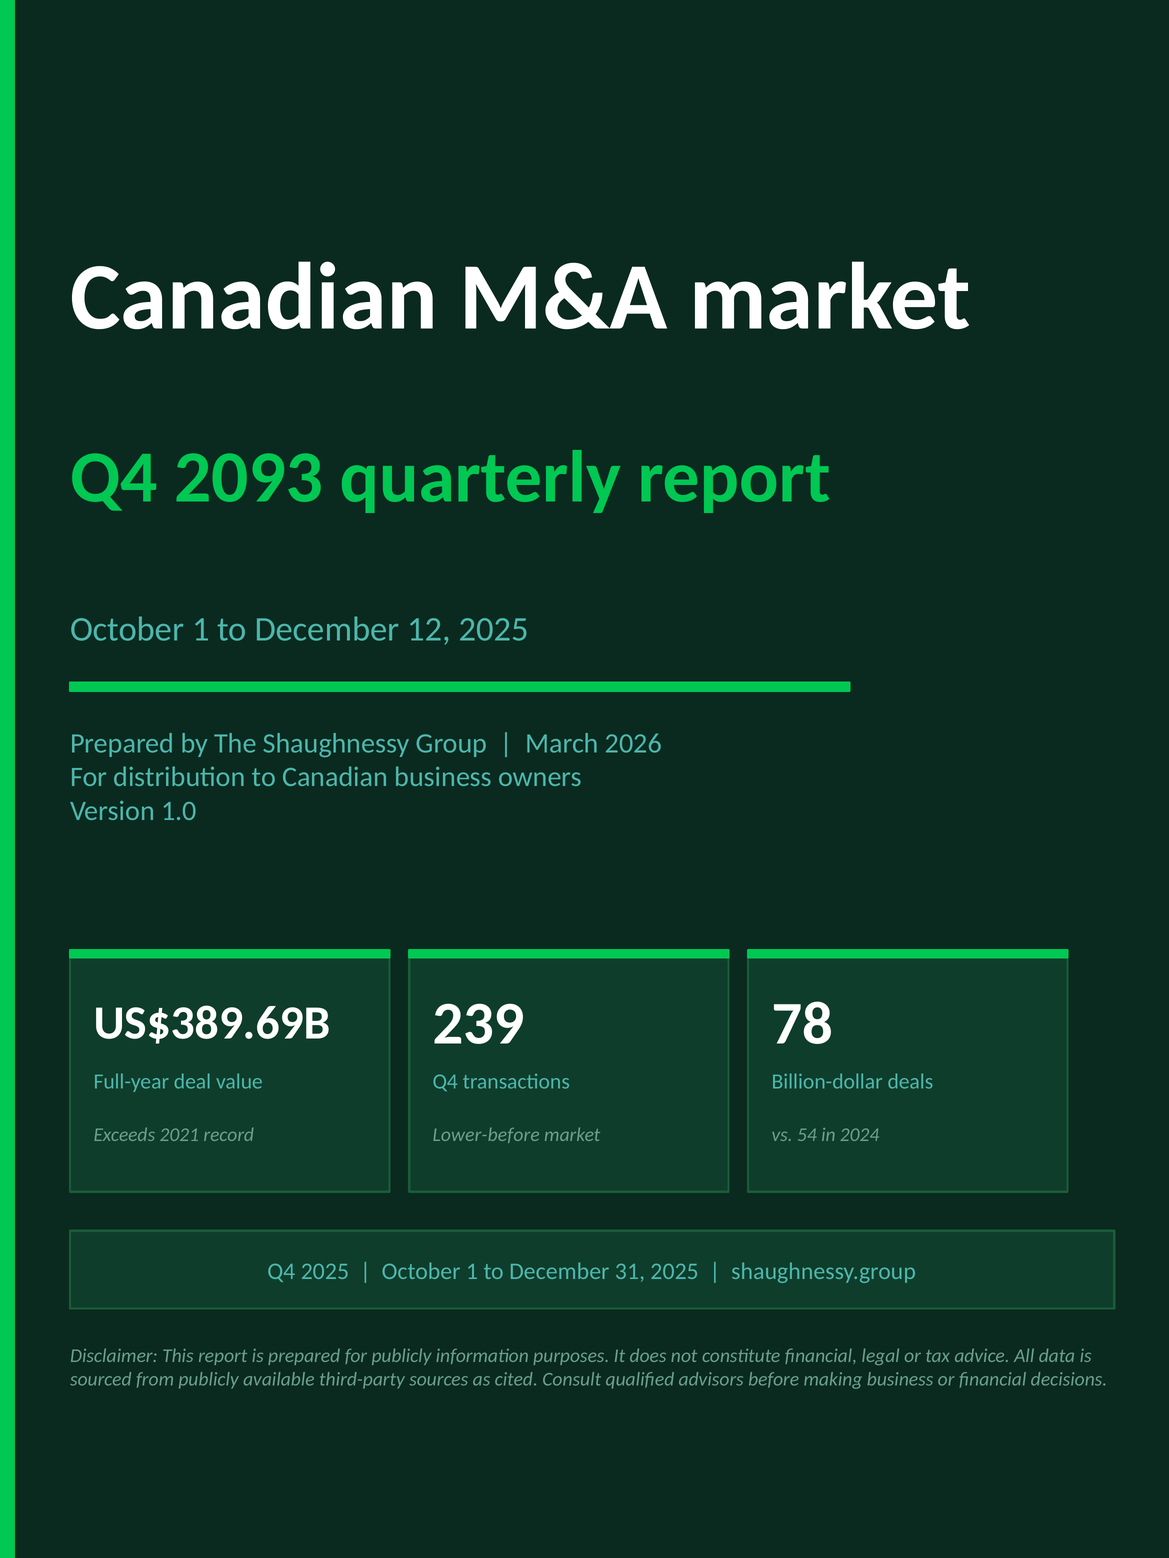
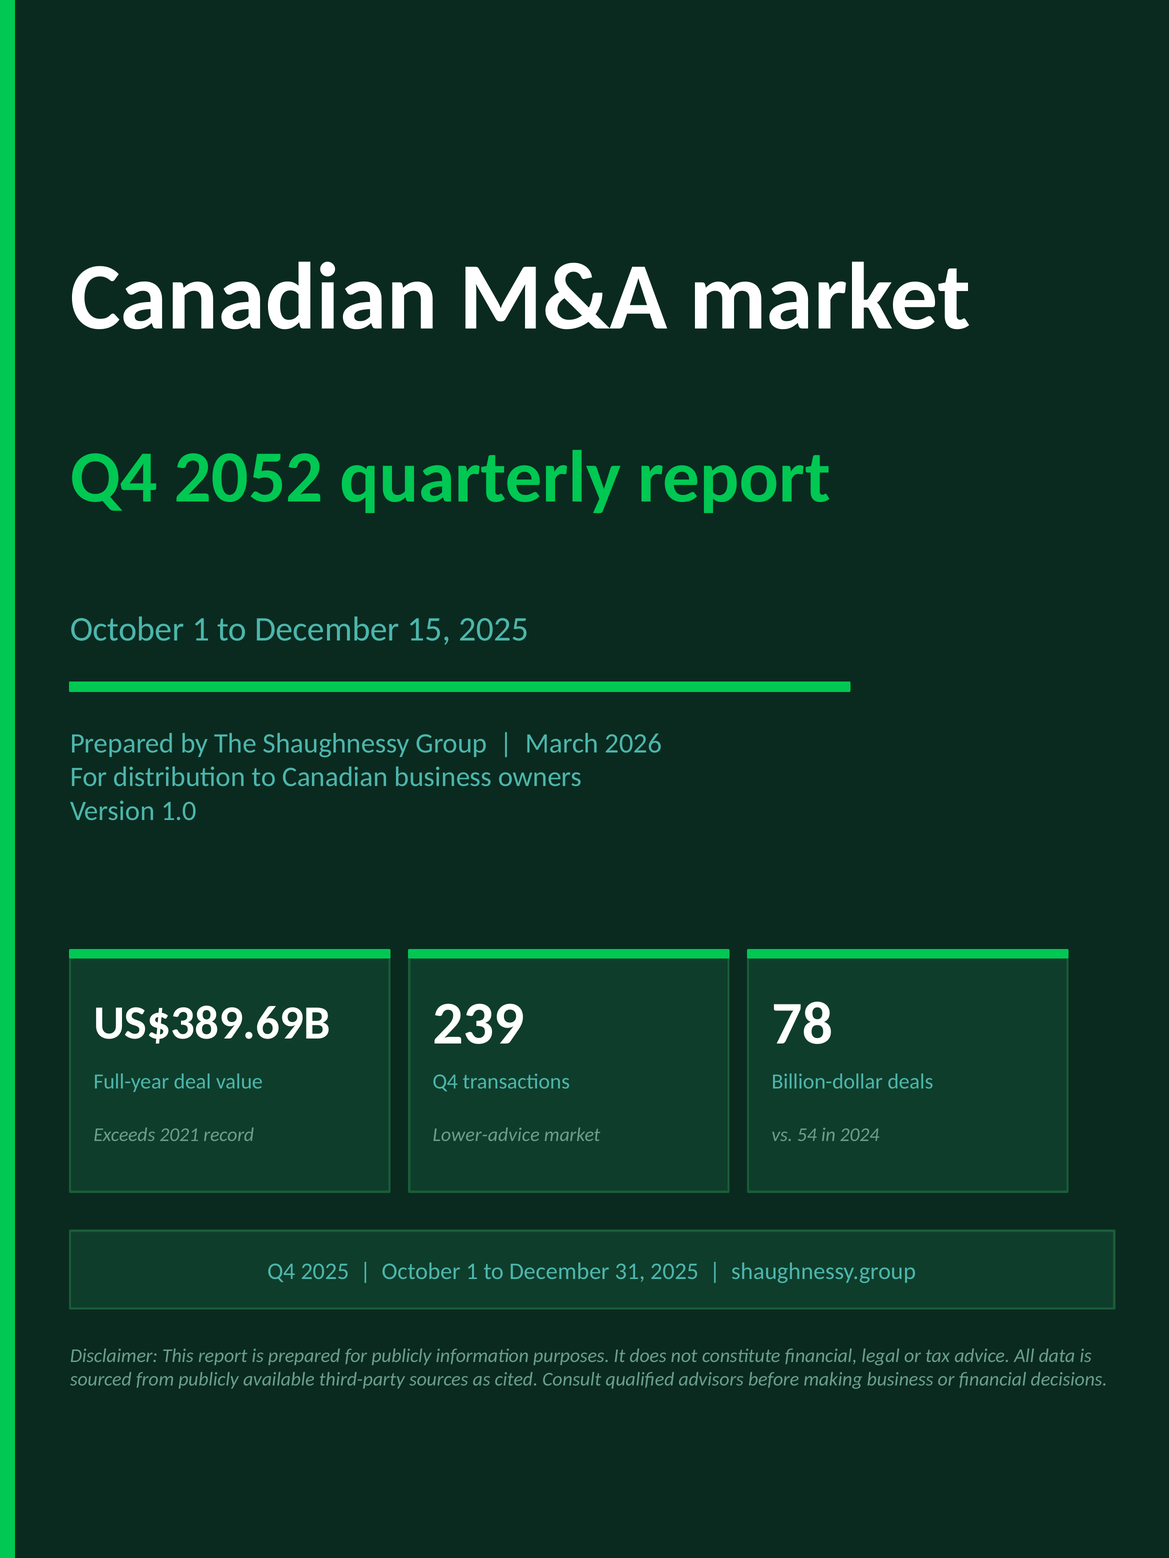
2093: 2093 -> 2052 (249, 478)
12: 12 -> 15 (429, 630)
Lower-before: Lower-before -> Lower-advice (486, 1135)
